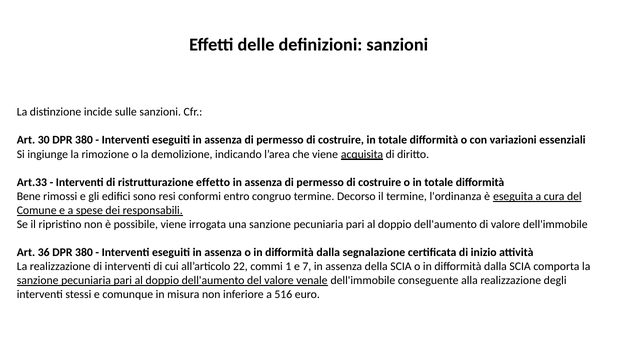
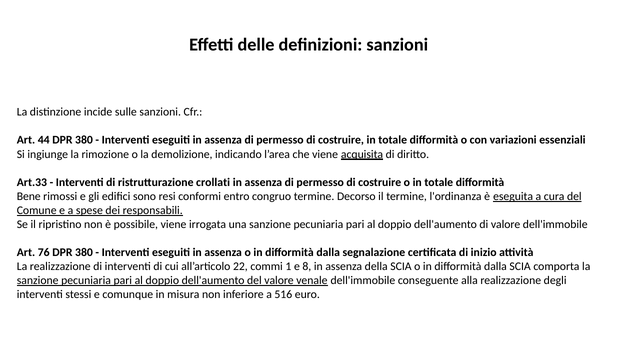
30: 30 -> 44 (44, 140)
effetto: effetto -> crollati (213, 182)
36: 36 -> 76 (44, 252)
7: 7 -> 8 (307, 266)
